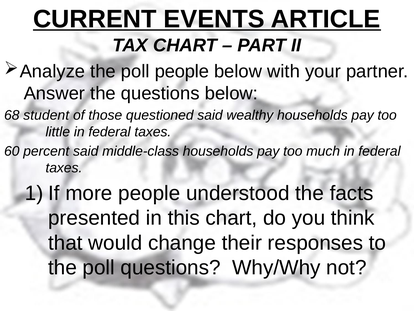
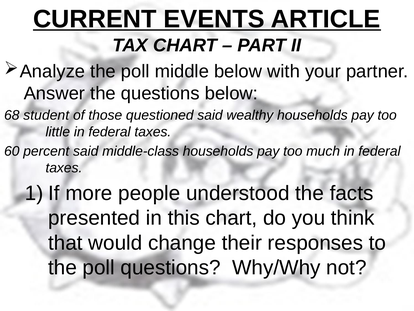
poll people: people -> middle (182, 71)
